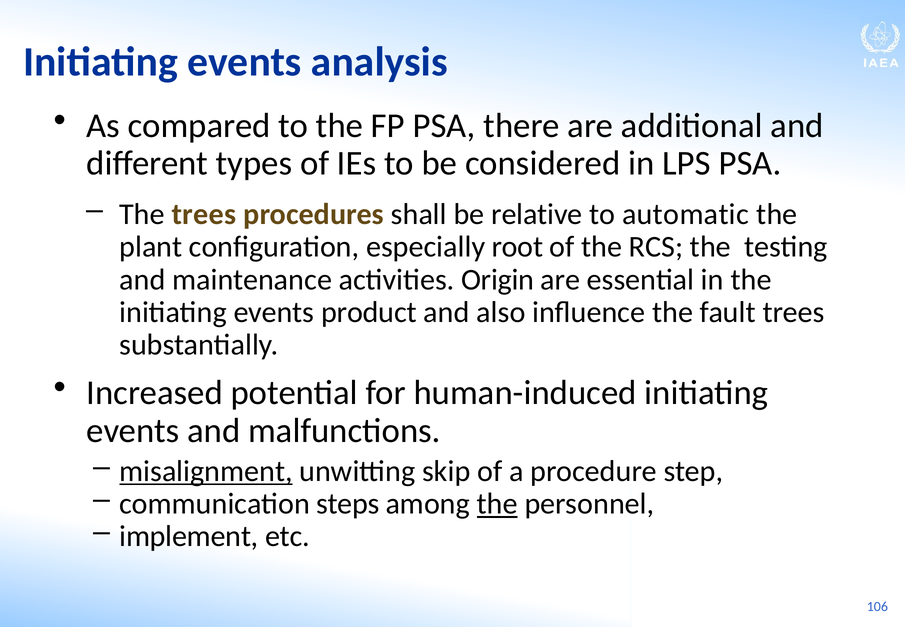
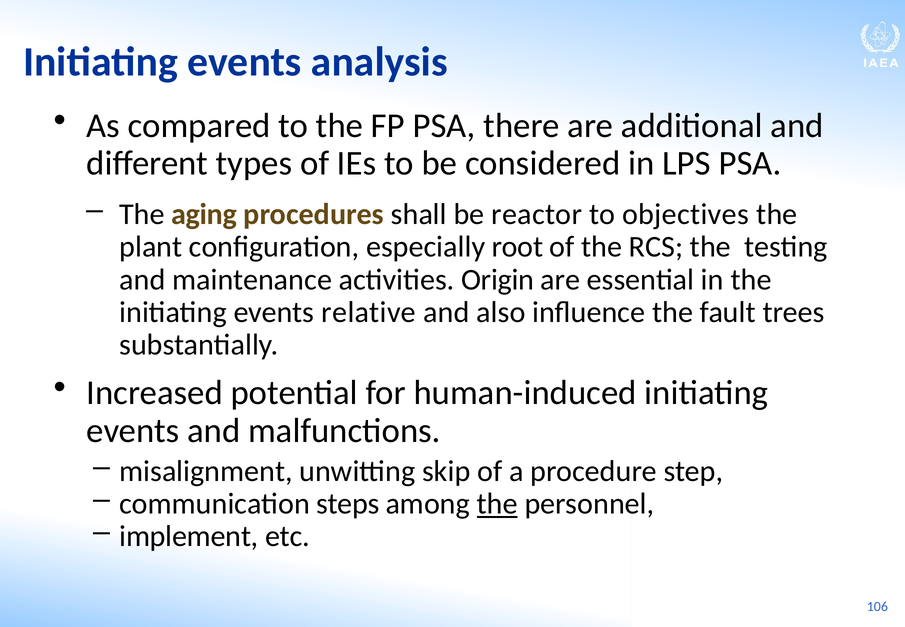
The trees: trees -> aging (204, 214)
relative: relative -> reactor (537, 214)
automatic: automatic -> objectives (685, 214)
product: product -> relative (369, 312)
misalignment underline: present -> none (206, 471)
